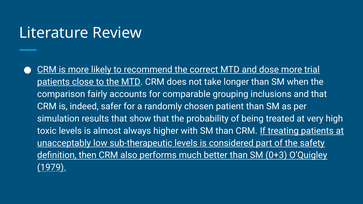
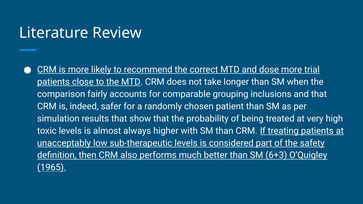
0+3: 0+3 -> 6+3 (276, 155)
1979: 1979 -> 1965 (52, 168)
